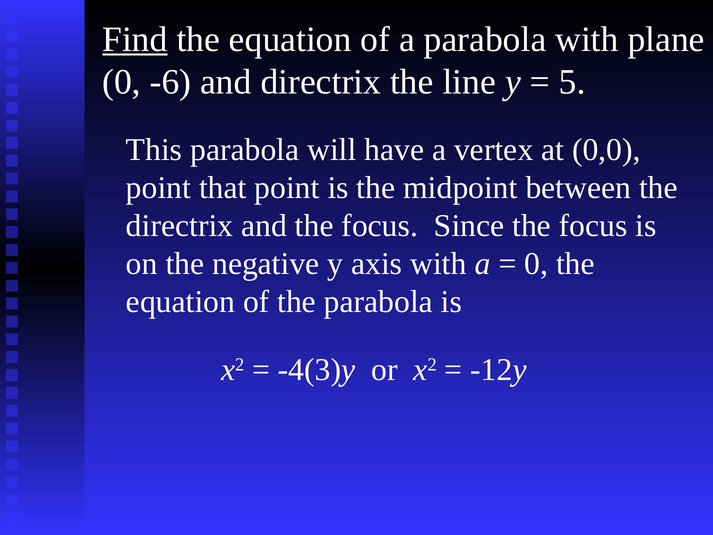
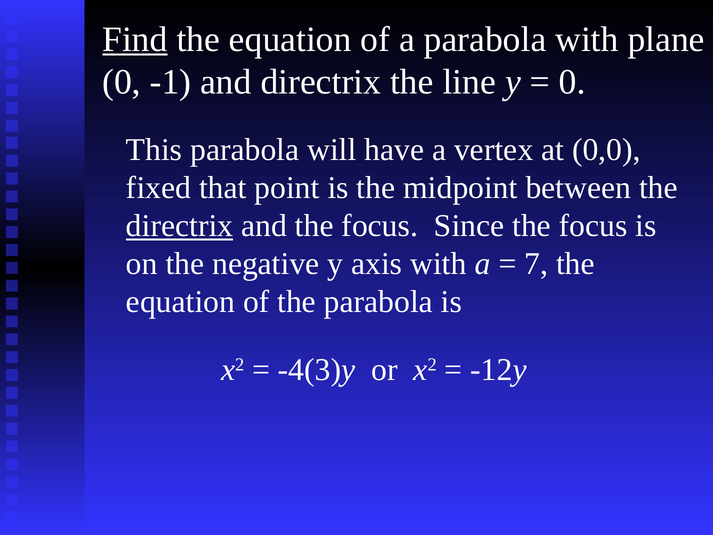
-6: -6 -> -1 (170, 82)
5: 5 -> 0 (572, 82)
point: point -> fixed (159, 188)
directrix underline: none -> present (180, 226)
0: 0 -> 7 (536, 264)
